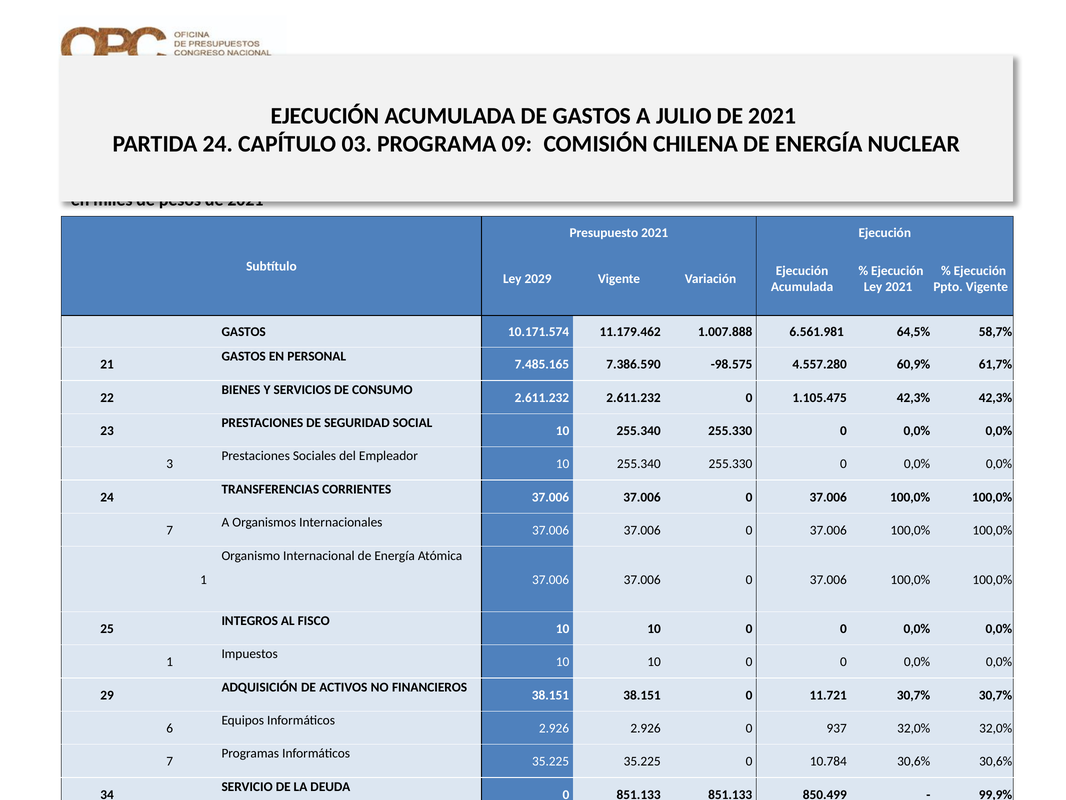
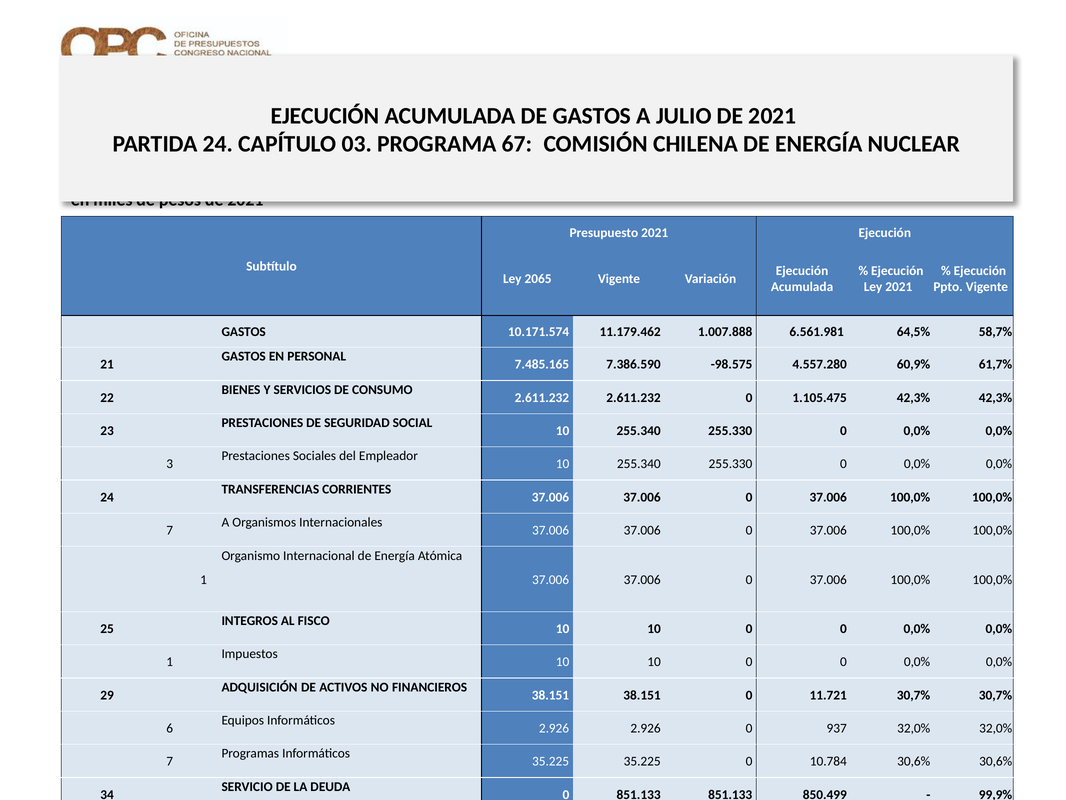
09: 09 -> 67 (517, 144)
2029: 2029 -> 2065 (538, 279)
